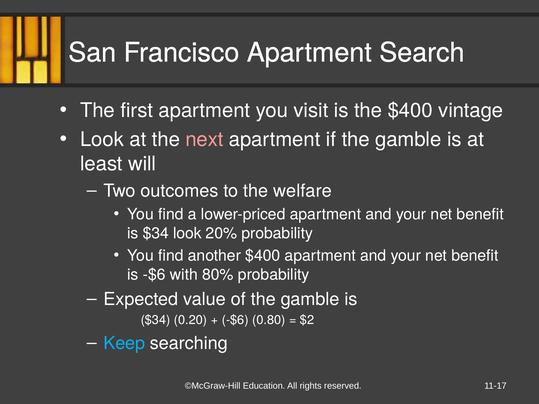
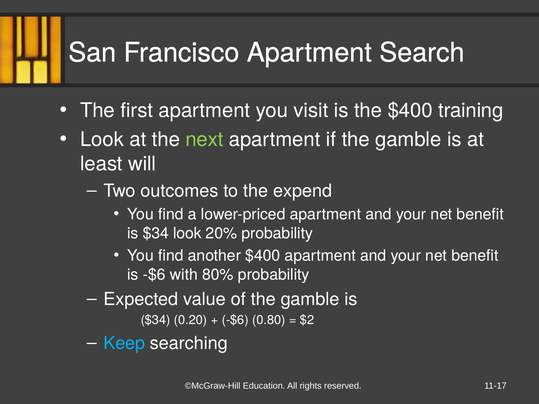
vintage: vintage -> training (471, 111)
next colour: pink -> light green (204, 140)
welfare: welfare -> expend (303, 191)
